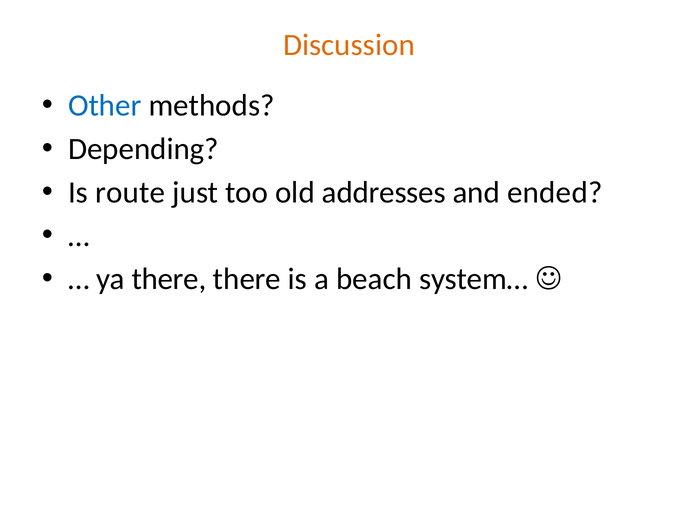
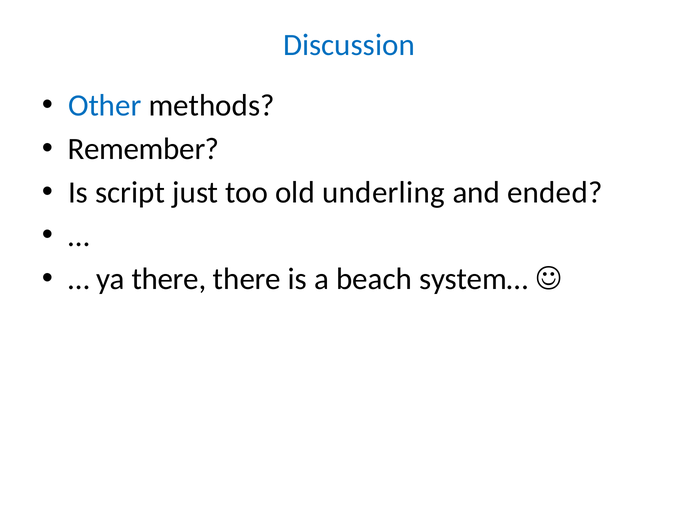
Discussion colour: orange -> blue (349, 45)
Depending: Depending -> Remember (144, 149)
route: route -> script (130, 193)
addresses: addresses -> underling (384, 193)
